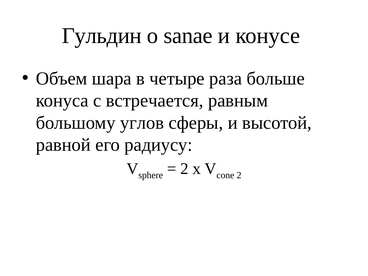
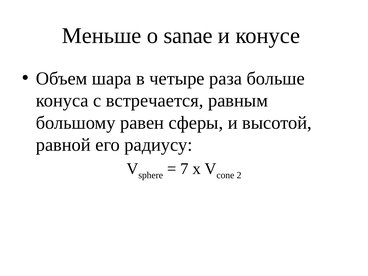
Гульдин: Гульдин -> Меньше (102, 36)
углов: углов -> равен (142, 123)
2: 2 -> 7 (184, 169)
